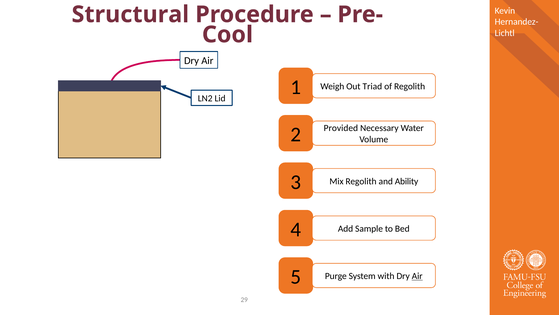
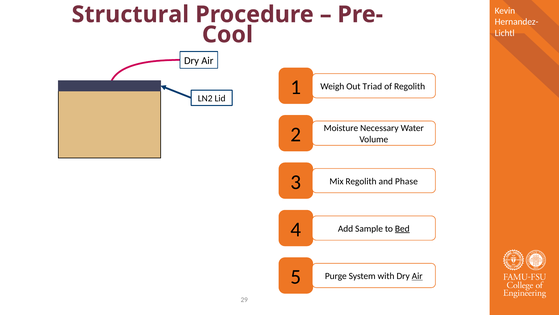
Provided: Provided -> Moisture (341, 128)
Ability: Ability -> Phase (406, 181)
Bed underline: none -> present (402, 228)
